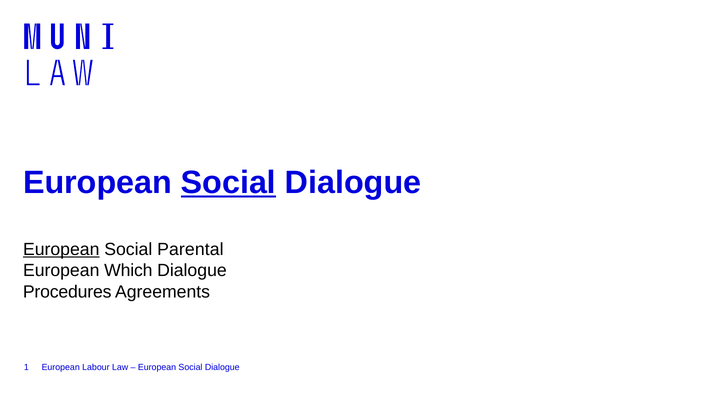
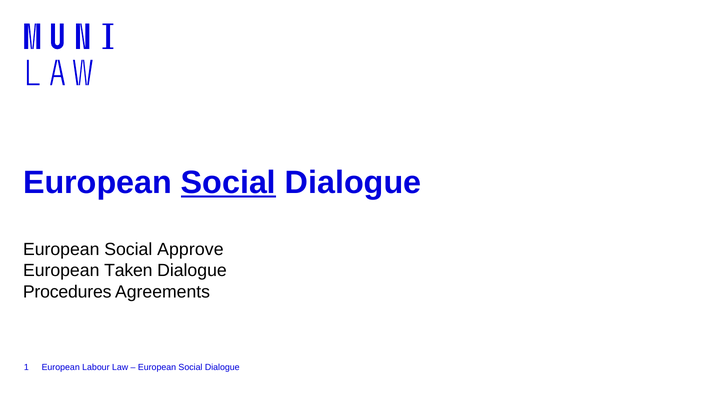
European underline: present -> none (61, 250)
Parental: Parental -> Approve (190, 250)
Which: Which -> Taken (128, 271)
